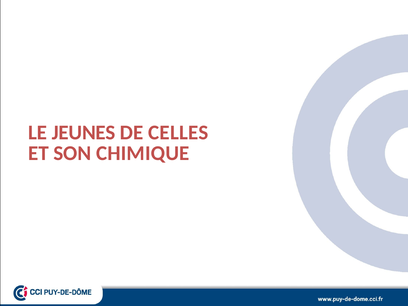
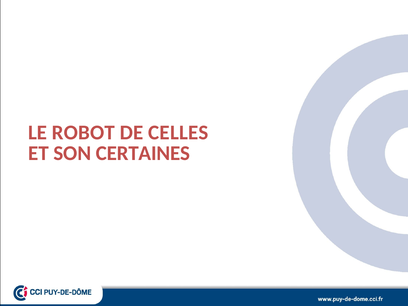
JEUNES: JEUNES -> ROBOT (83, 133)
CHIMIQUE: CHIMIQUE -> CERTAINES (143, 153)
